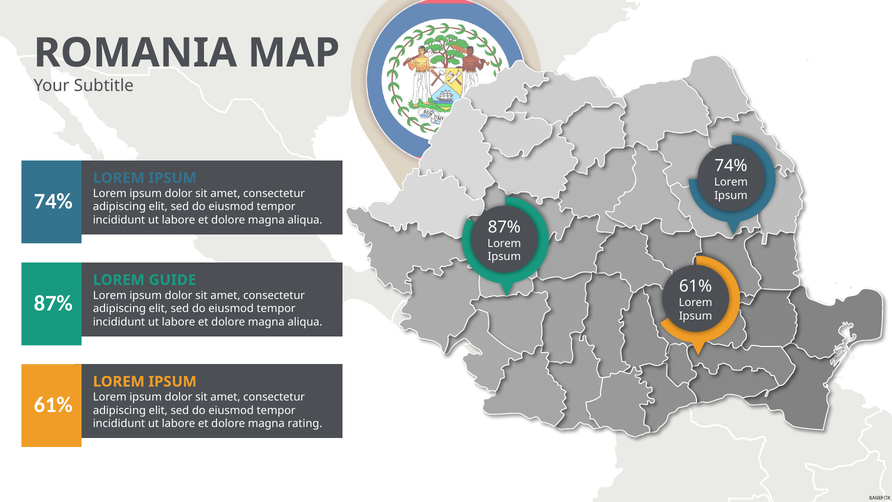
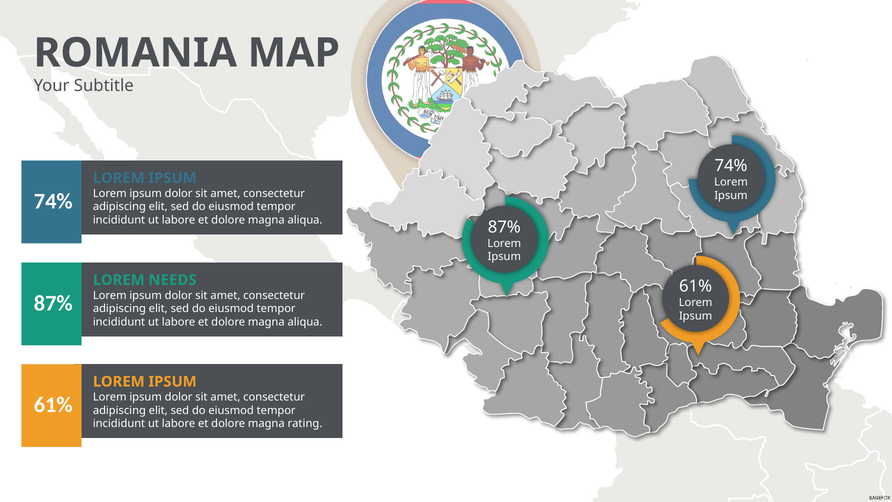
GUIDE: GUIDE -> NEEDS (172, 280)
